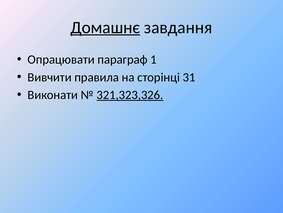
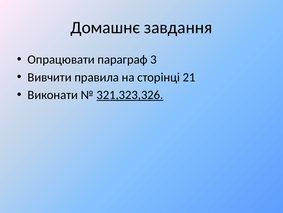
Домашнє underline: present -> none (105, 27)
1: 1 -> 3 (154, 59)
31: 31 -> 21 (189, 77)
